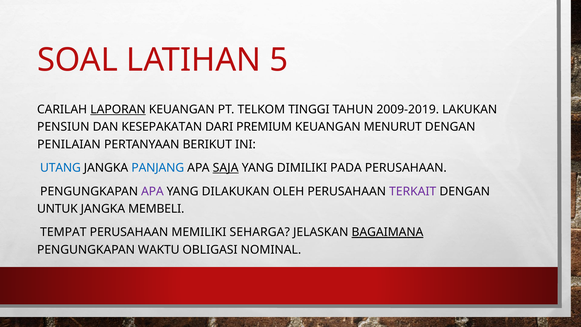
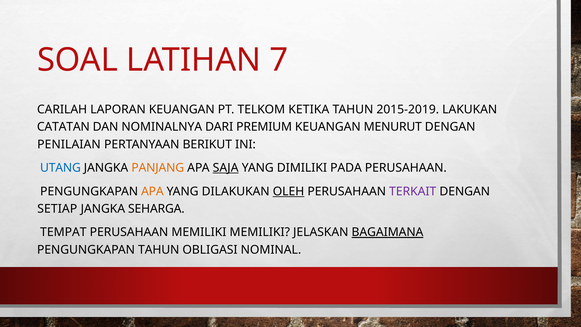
5: 5 -> 7 (279, 60)
LAPORAN underline: present -> none (118, 109)
TINGGI: TINGGI -> KETIKA (309, 109)
2009-2019: 2009-2019 -> 2015-2019 (408, 109)
PENSIUN: PENSIUN -> CATATAN (63, 127)
KESEPAKATAN: KESEPAKATAN -> NOMINALNYA (162, 127)
PANJANG colour: blue -> orange (158, 168)
APA colour: purple -> orange (152, 191)
OLEH underline: none -> present (289, 191)
UNTUK: UNTUK -> SETIAP (57, 209)
MEMBELI: MEMBELI -> SEHARGA (156, 209)
MEMILIKI SEHARGA: SEHARGA -> MEMILIKI (260, 232)
PENGUNGKAPAN WAKTU: WAKTU -> TAHUN (159, 250)
